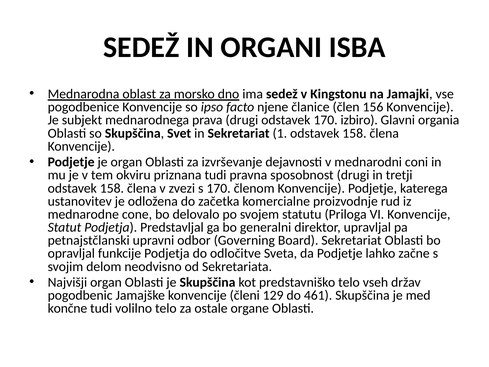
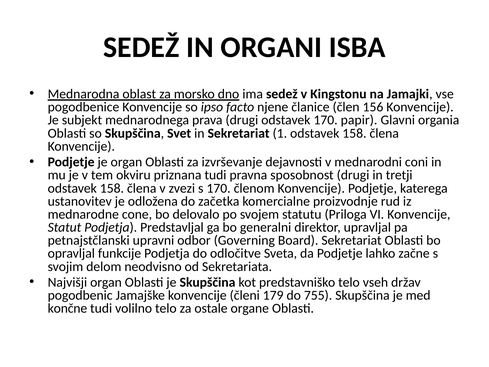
izbiro: izbiro -> papir (359, 120)
129: 129 -> 179 (273, 295)
461: 461 -> 755 (318, 295)
